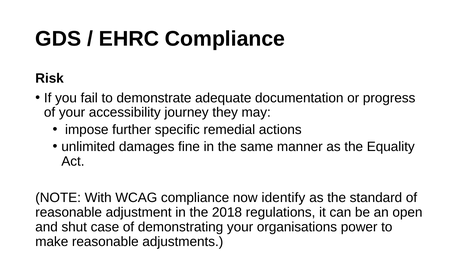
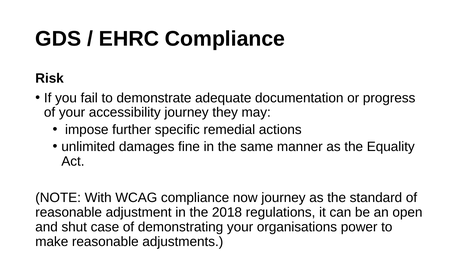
now identify: identify -> journey (283, 197)
